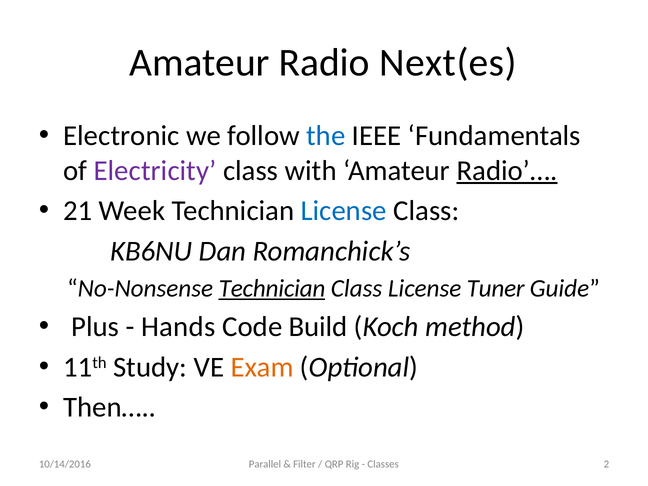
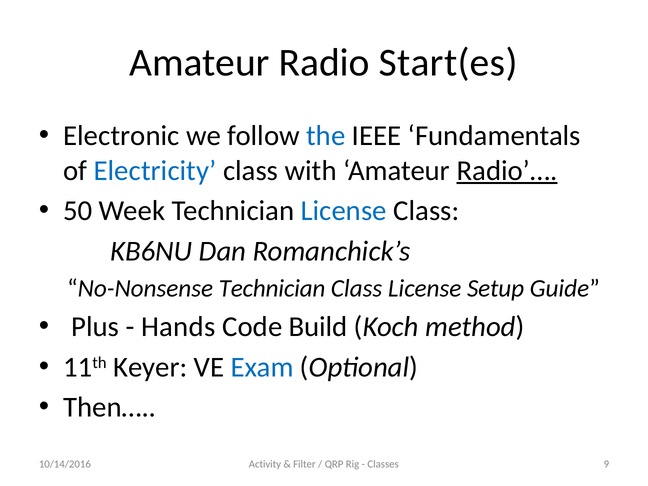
Next(es: Next(es -> Start(es (448, 63)
Electricity colour: purple -> blue (155, 171)
21: 21 -> 50 (78, 211)
Technician underline: present -> none (272, 288)
Tuner: Tuner -> Setup (496, 288)
Study: Study -> Keyer (150, 367)
Exam colour: orange -> blue (262, 367)
Parallel: Parallel -> Activity (265, 464)
2: 2 -> 9 (606, 464)
